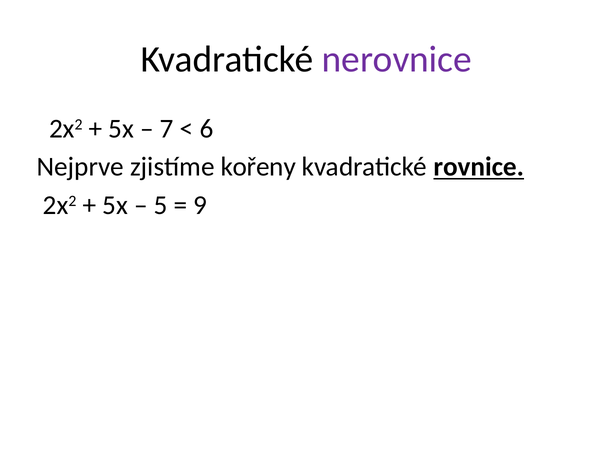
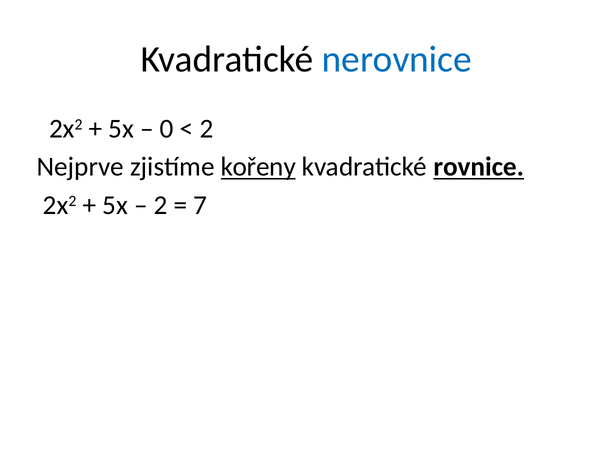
nerovnice colour: purple -> blue (397, 59)
7: 7 -> 0 (167, 129)
6: 6 -> 2 (206, 129)
kořeny underline: none -> present (258, 167)
5: 5 -> 2 (161, 205)
9: 9 -> 7 (200, 205)
